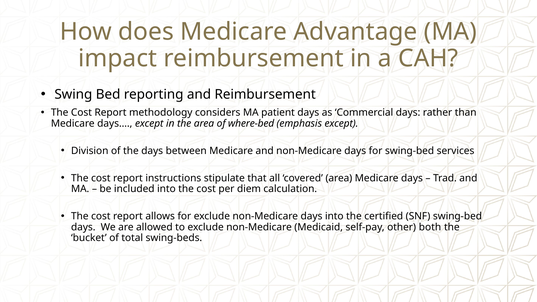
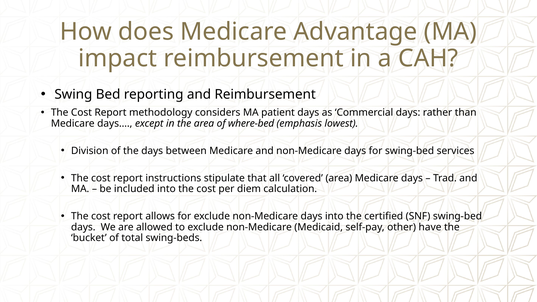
emphasis except: except -> lowest (341, 123)
both: both -> have (430, 227)
